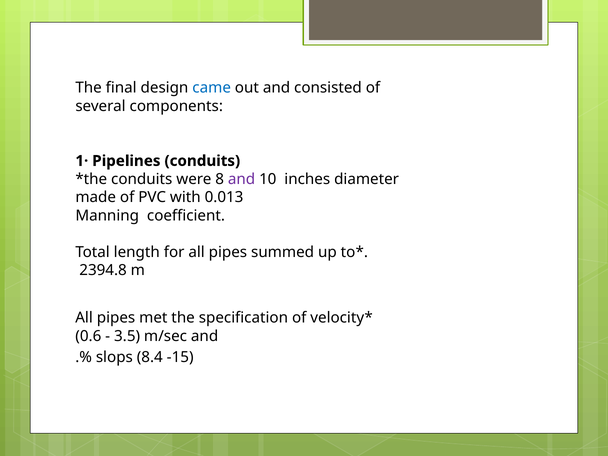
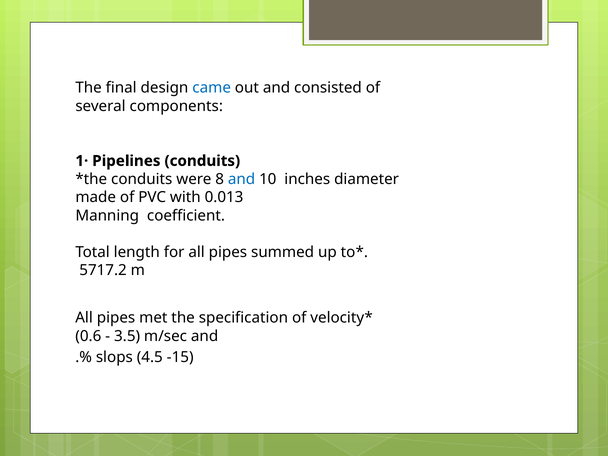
and colour: purple -> blue (242, 179)
2394.8: 2394.8 -> 5717.2 (103, 270)
8.4: 8.4 -> 4.5 (150, 357)
